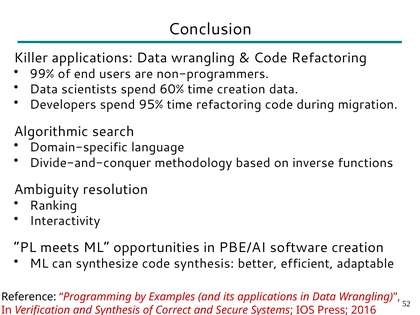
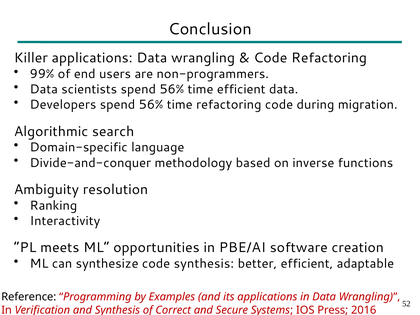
scientists spend 60%: 60% -> 56% (172, 89)
time creation: creation -> efficient (241, 89)
Developers spend 95%: 95% -> 56% (151, 105)
